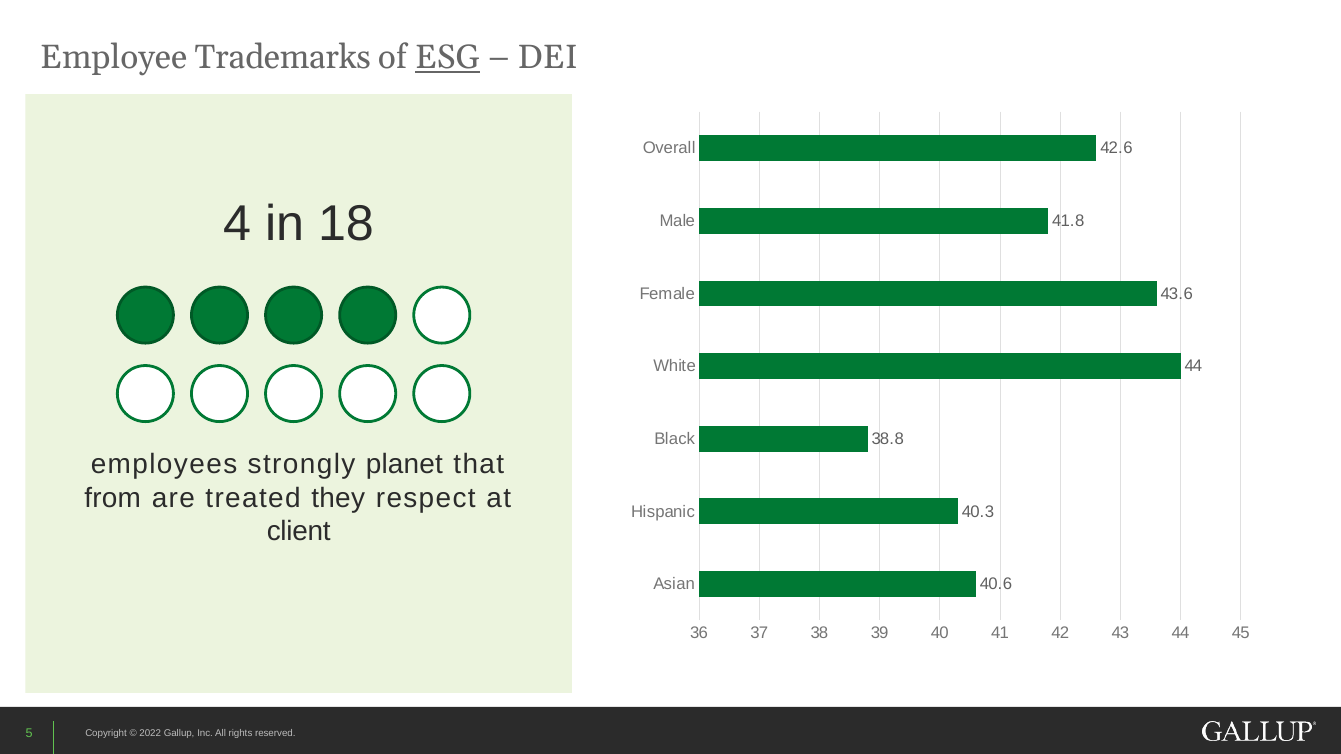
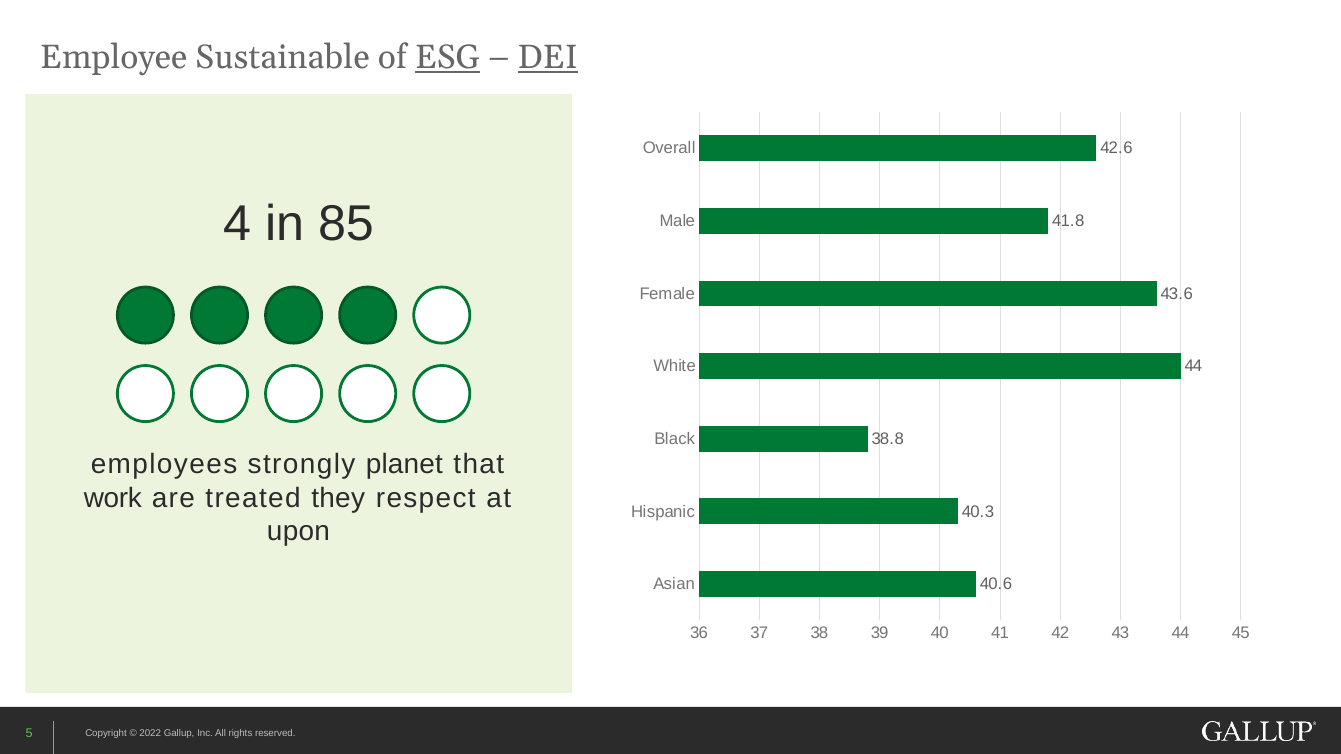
Trademarks: Trademarks -> Sustainable (283, 58)
DEI underline: none -> present (548, 58)
18: 18 -> 85 (346, 224)
from: from -> work (113, 498)
client: client -> upon (298, 532)
